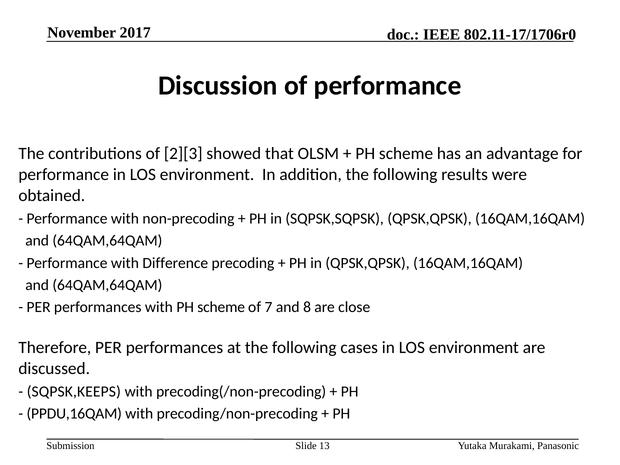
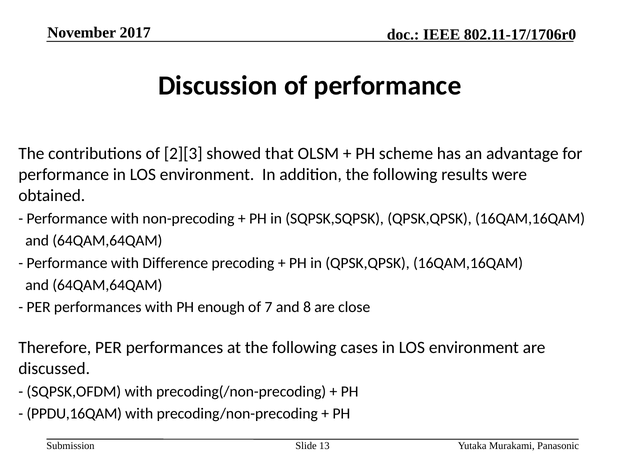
with PH scheme: scheme -> enough (221, 307)
SQPSK,KEEPS: SQPSK,KEEPS -> SQPSK,OFDM (74, 392)
